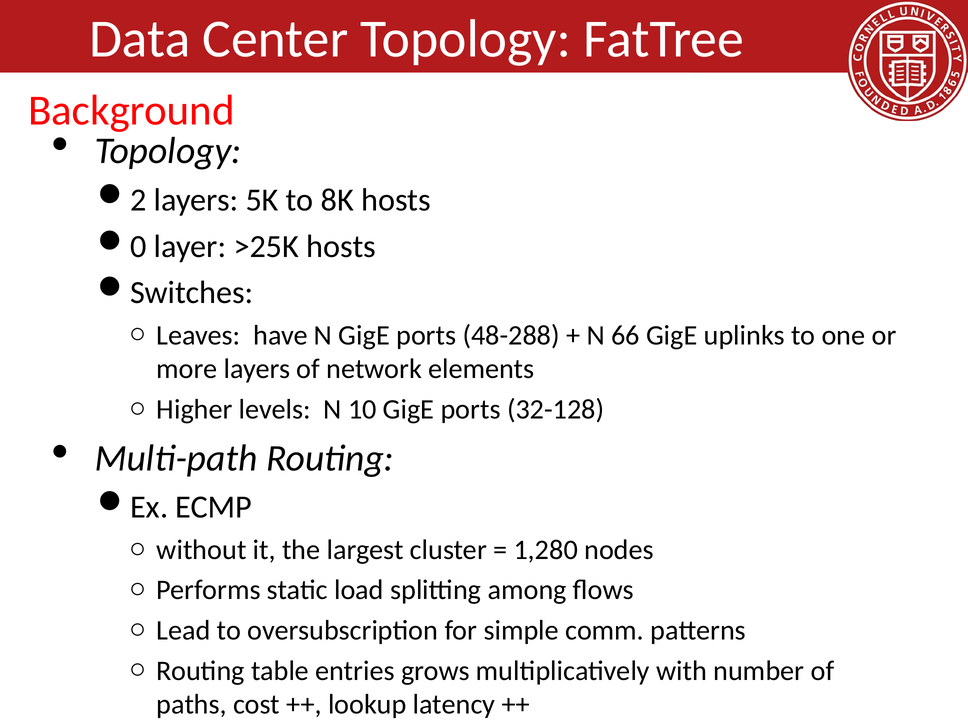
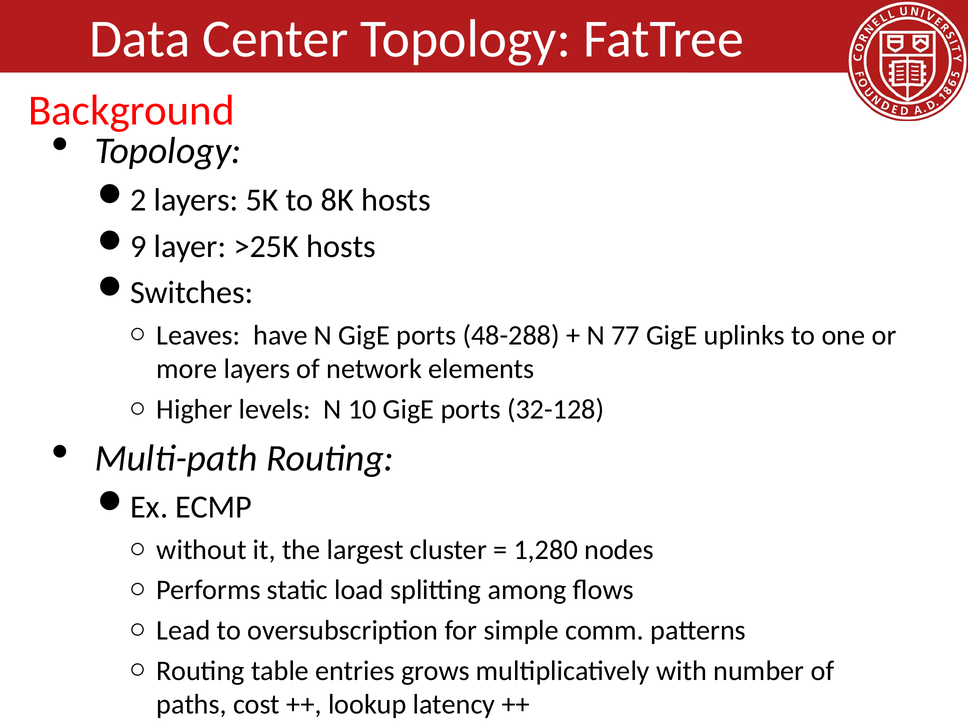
0: 0 -> 9 (139, 246)
66: 66 -> 77 (625, 335)
